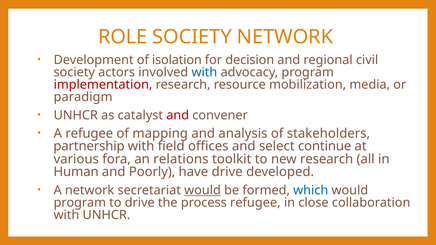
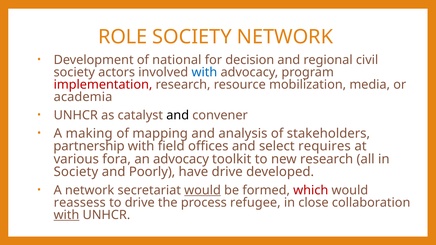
isolation: isolation -> national (177, 60)
paradigm: paradigm -> academia (83, 97)
and colour: red -> black (178, 115)
A refugee: refugee -> making (89, 134)
continue: continue -> requires (325, 146)
an relations: relations -> advocacy (181, 159)
Human: Human -> Society (76, 172)
which colour: blue -> red (311, 190)
program: program -> reassess (80, 203)
with underline: none -> present (66, 215)
